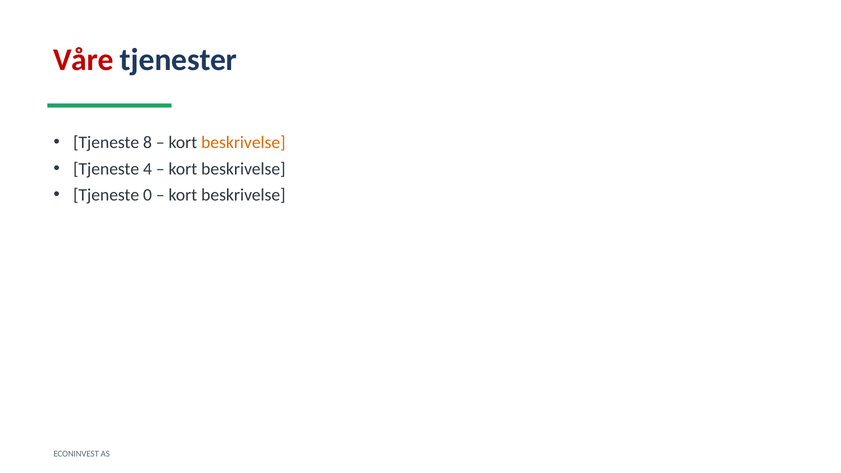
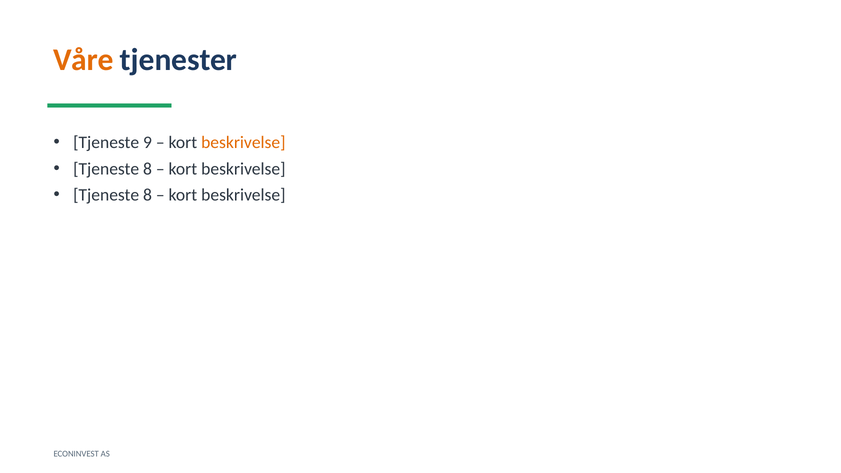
Våre colour: red -> orange (83, 60)
8: 8 -> 9 (147, 142)
4: 4 -> 8 (147, 169)
0: 0 -> 8 (147, 195)
